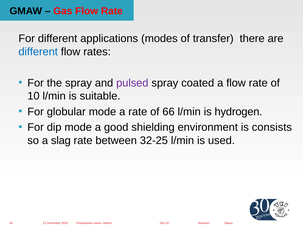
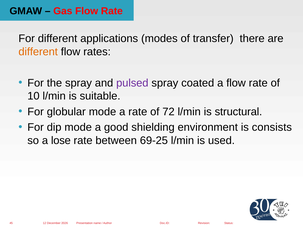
different colour: blue -> orange (38, 52)
66: 66 -> 72 (168, 112)
hydrogen: hydrogen -> structural (238, 112)
slag: slag -> lose (61, 141)
32-25: 32-25 -> 69-25 (154, 141)
